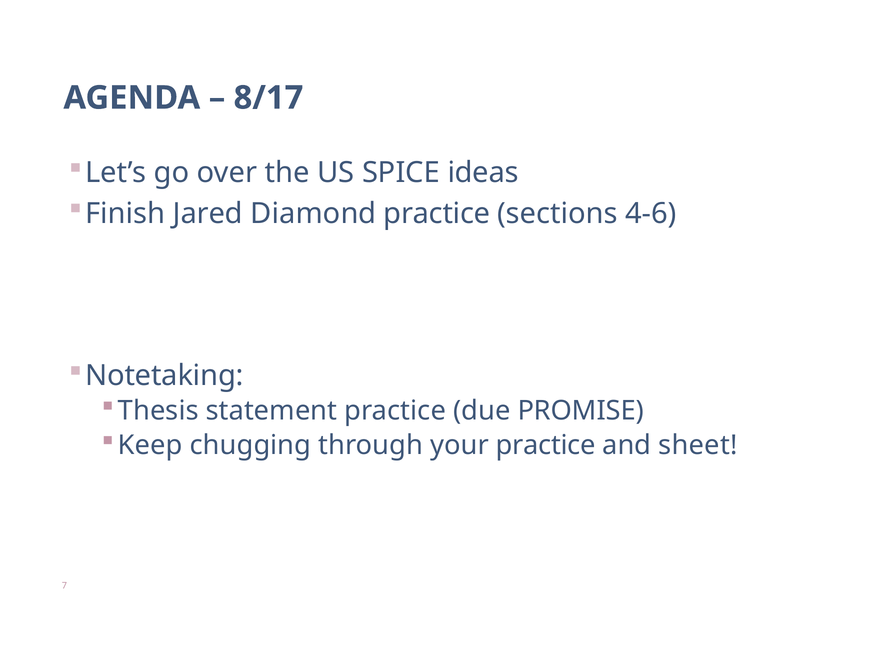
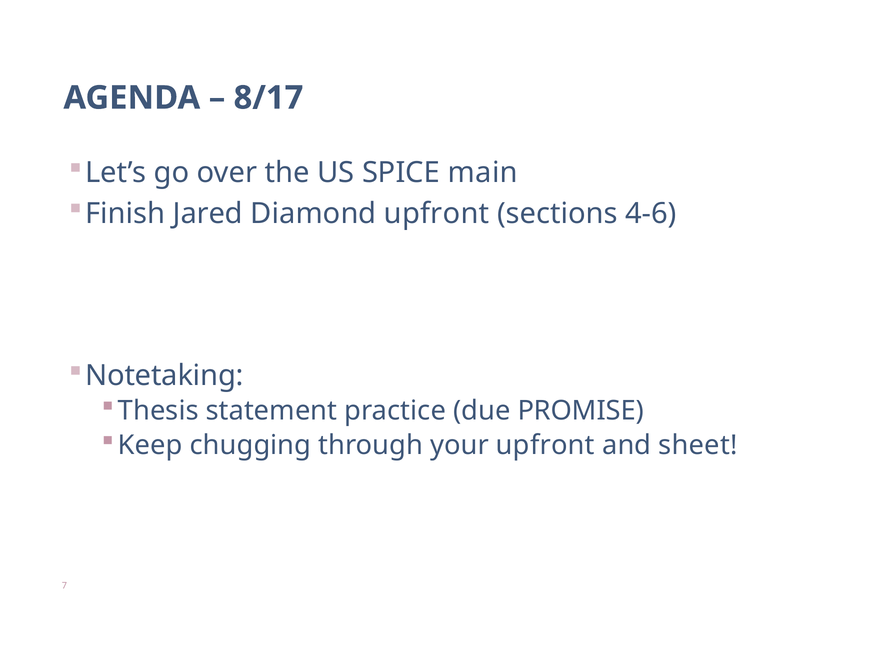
ideas: ideas -> main (483, 173)
Diamond practice: practice -> upfront (437, 213)
your practice: practice -> upfront (545, 445)
